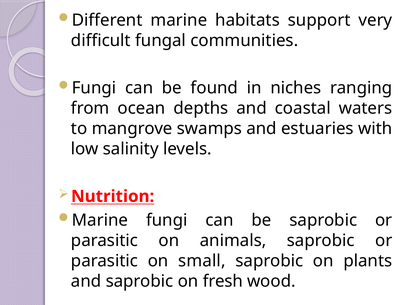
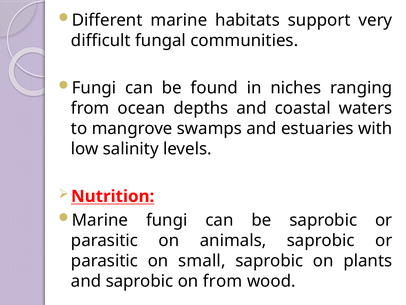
on fresh: fresh -> from (223, 281)
